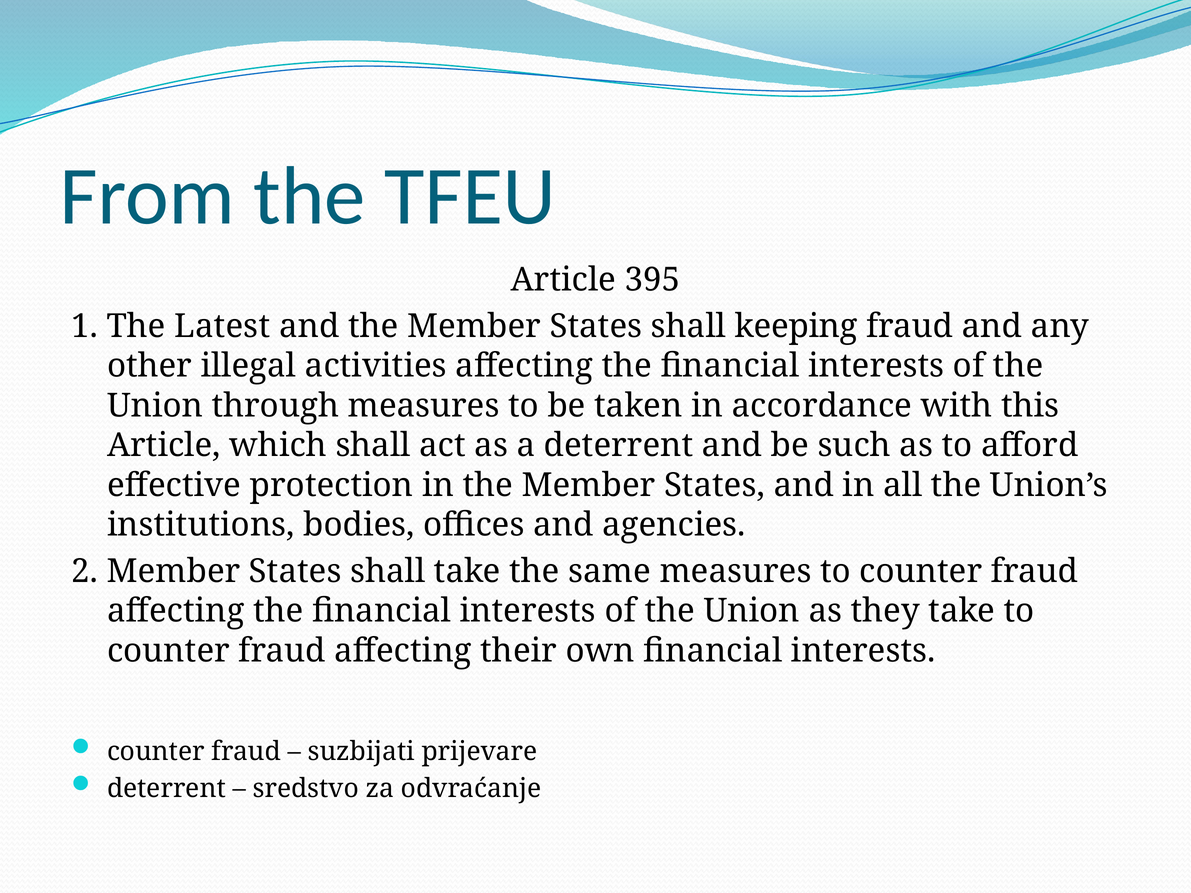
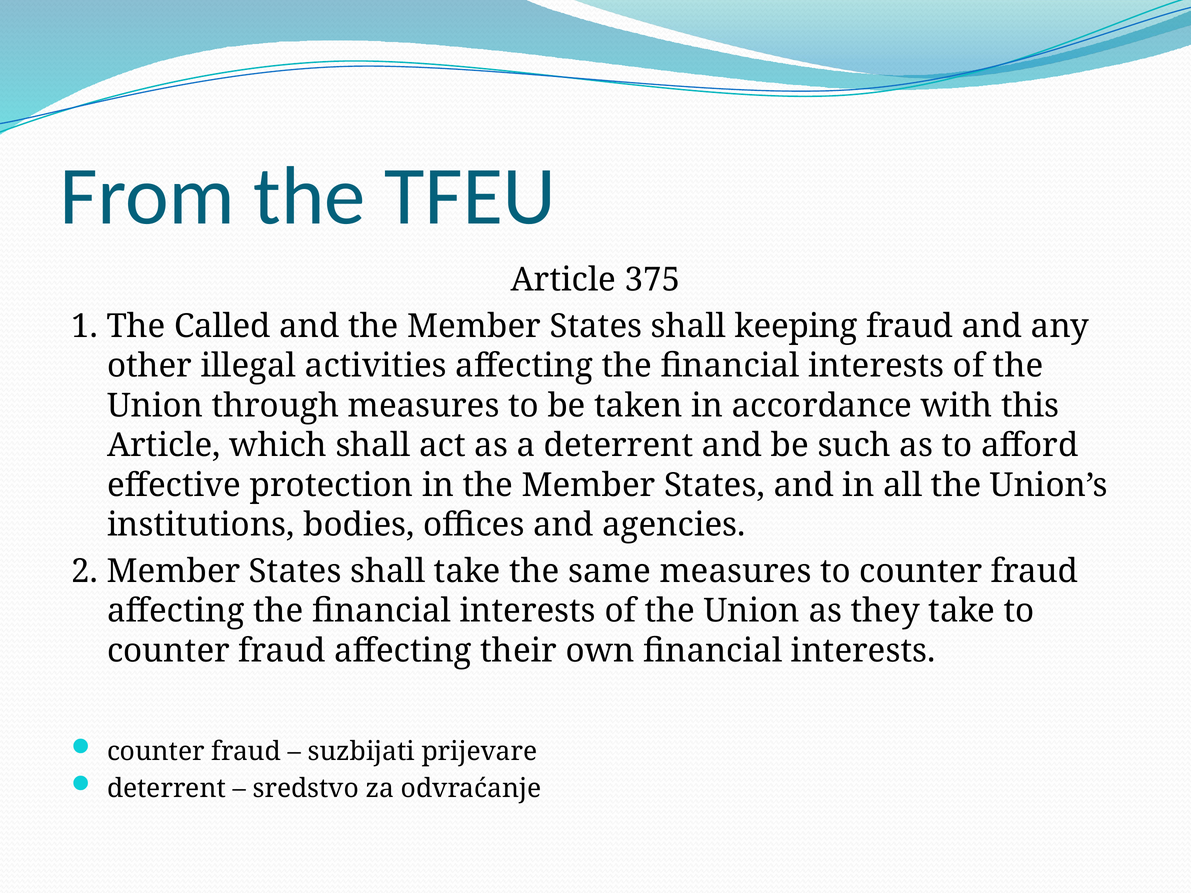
395: 395 -> 375 (653, 280)
Latest: Latest -> Called (222, 326)
